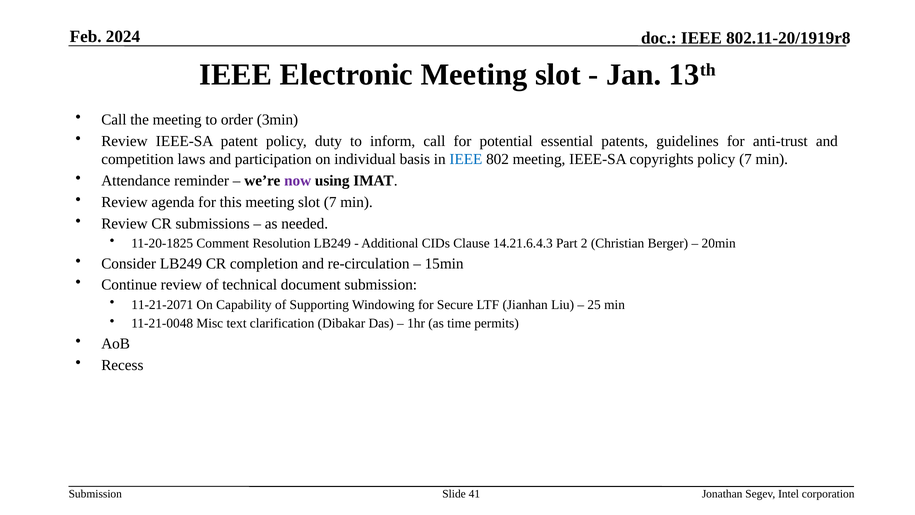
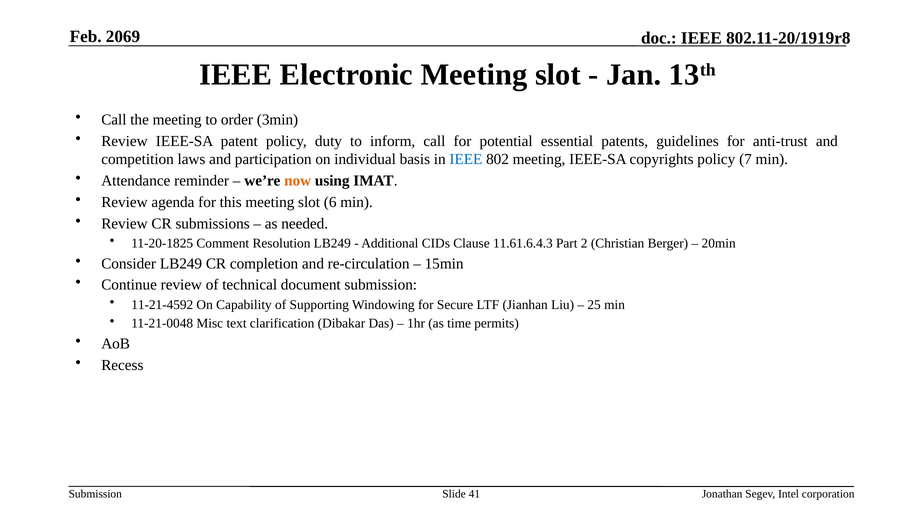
2024: 2024 -> 2069 (123, 36)
now colour: purple -> orange (298, 181)
slot 7: 7 -> 6 (330, 202)
14.21.6.4.3: 14.21.6.4.3 -> 11.61.6.4.3 (523, 243)
11-21-2071: 11-21-2071 -> 11-21-4592 (162, 304)
